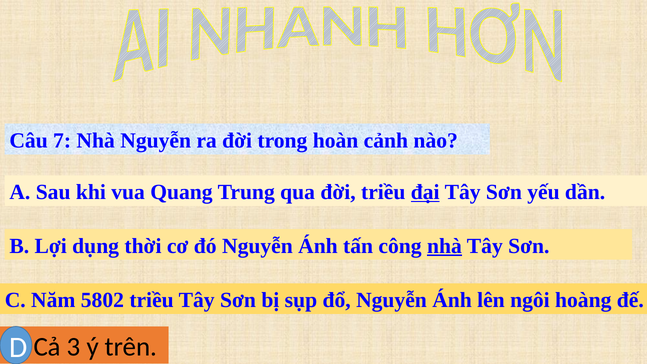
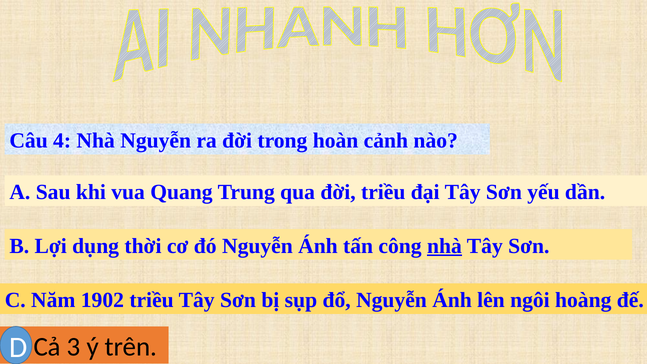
7: 7 -> 4 (62, 141)
đại underline: present -> none (425, 192)
5802: 5802 -> 1902 (102, 300)
